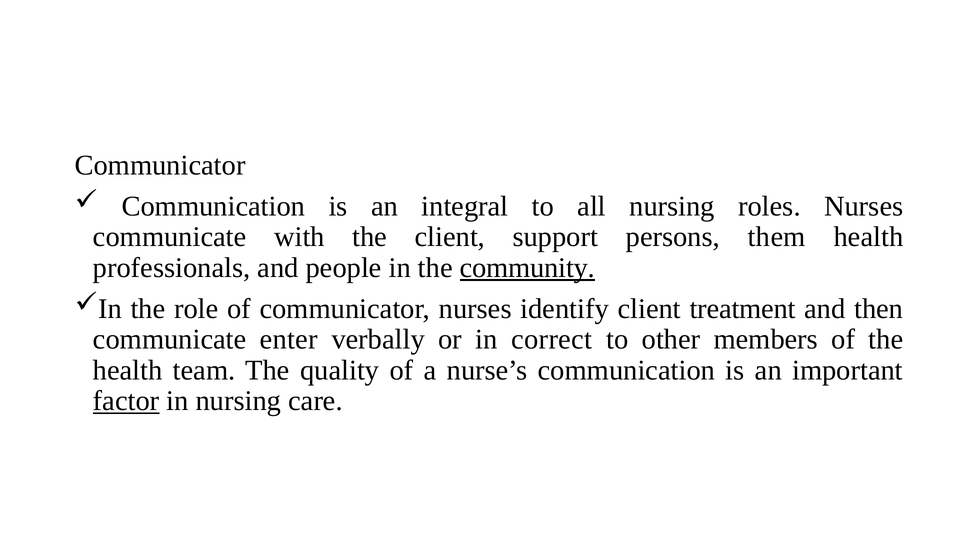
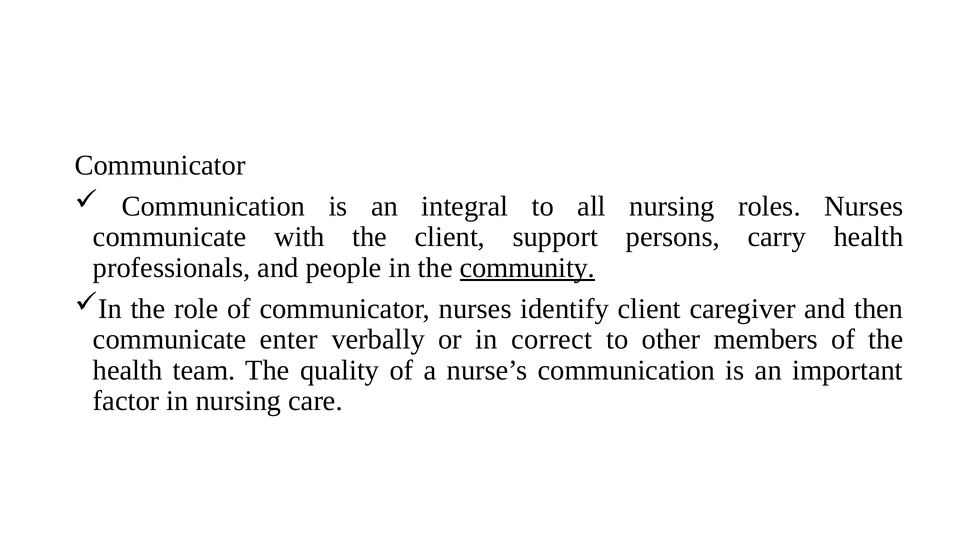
them: them -> carry (777, 237)
treatment: treatment -> caregiver (743, 309)
factor underline: present -> none (126, 401)
